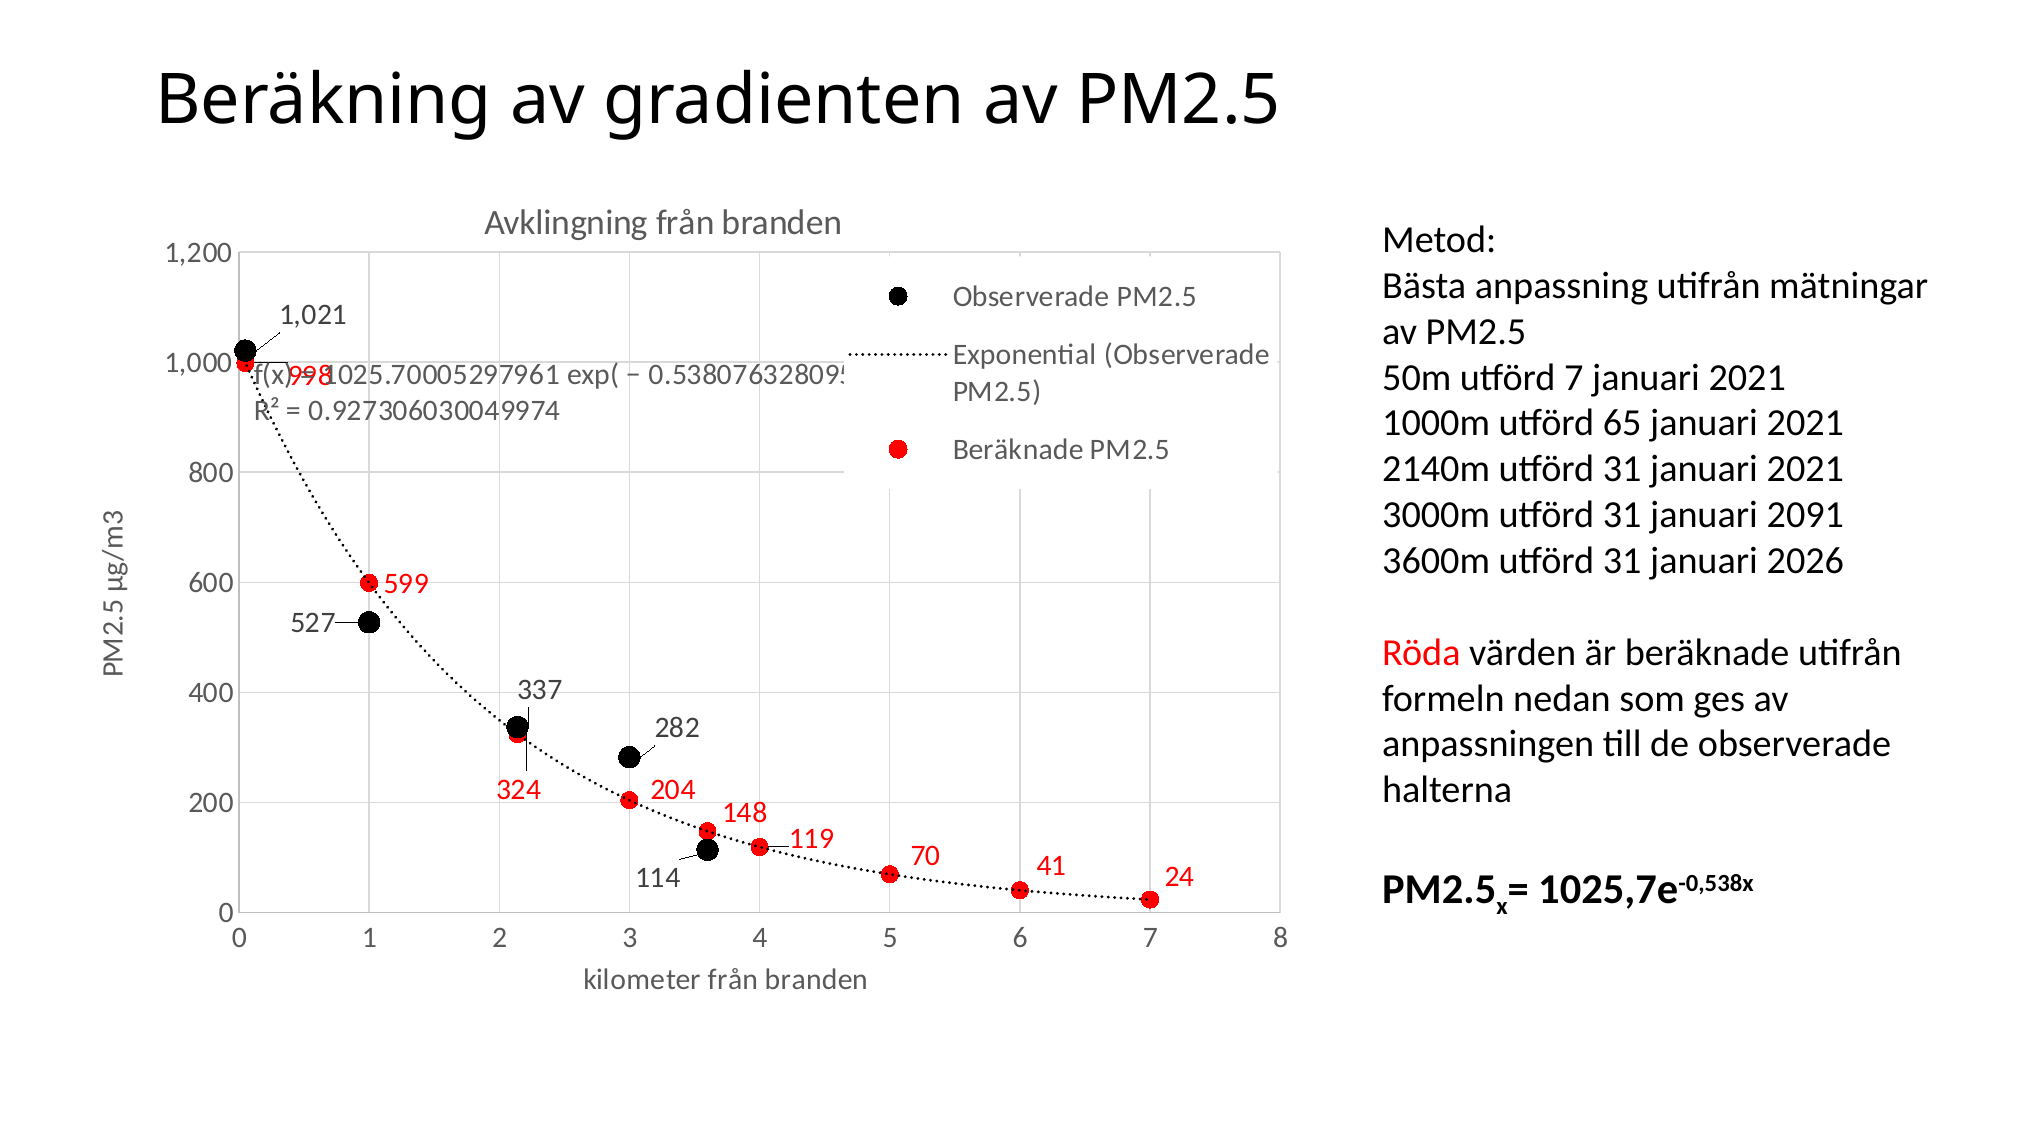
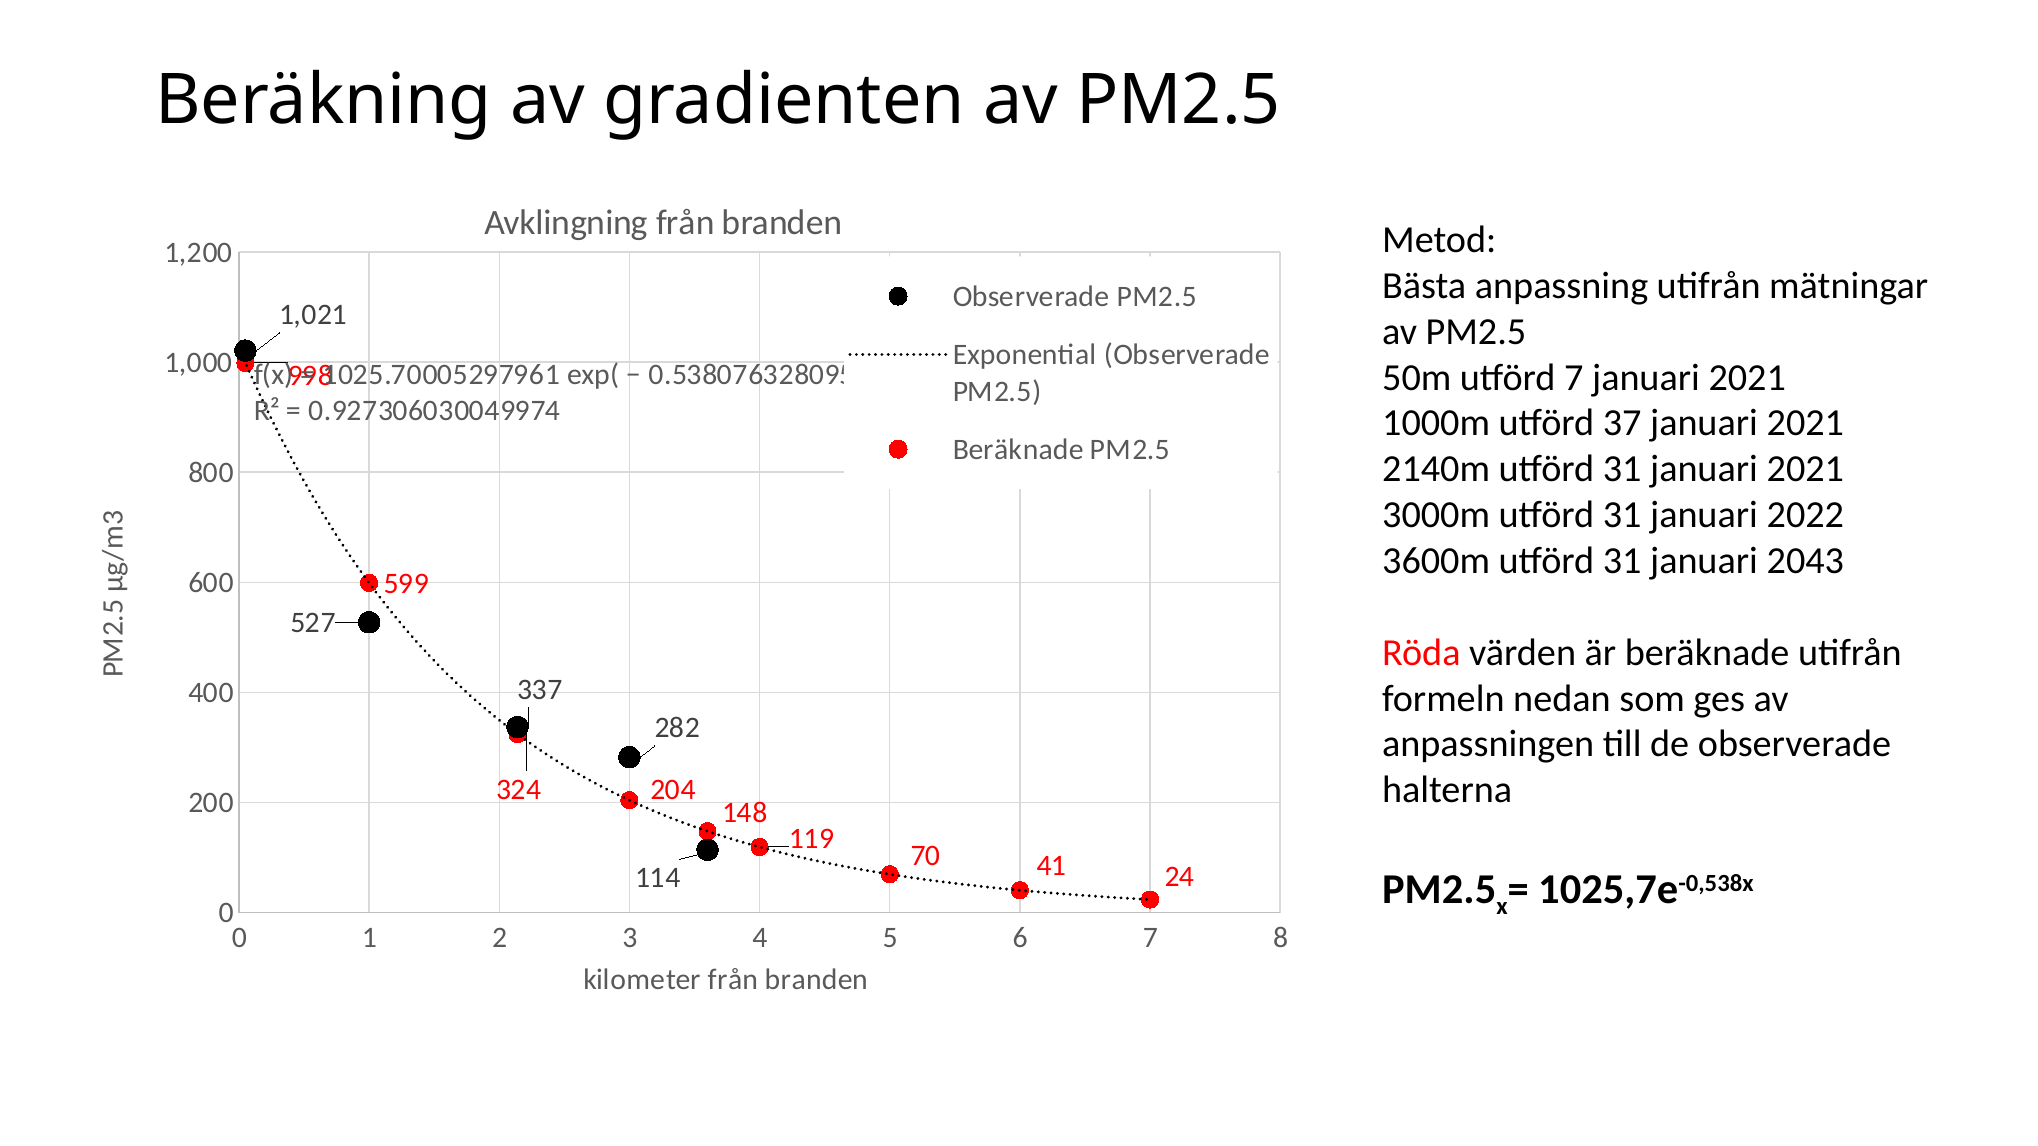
65: 65 -> 37 (1622, 423)
2091: 2091 -> 2022 (1805, 515)
2026: 2026 -> 2043 (1805, 561)
